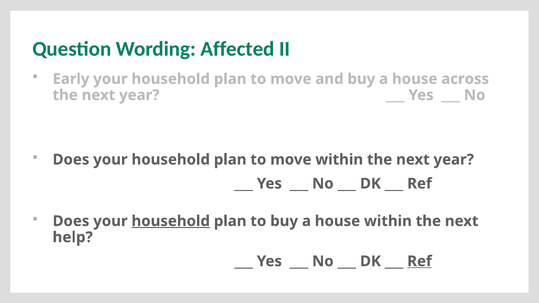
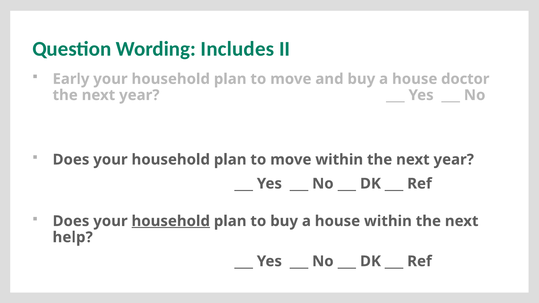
Affected: Affected -> Includes (237, 49)
across: across -> doctor (465, 79)
Ref underline: present -> none (419, 261)
